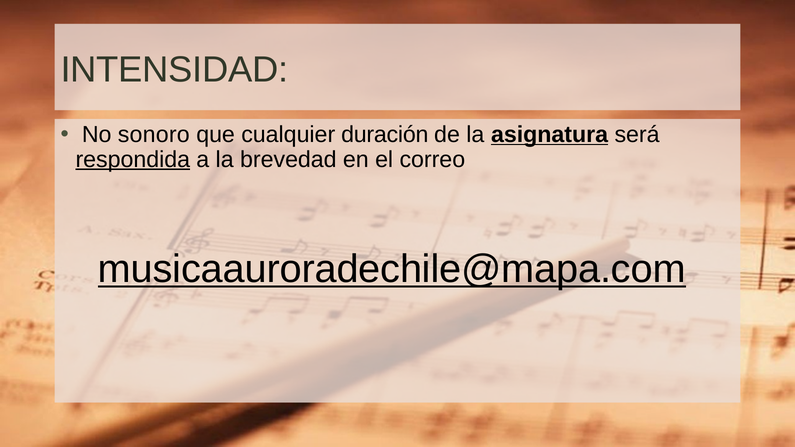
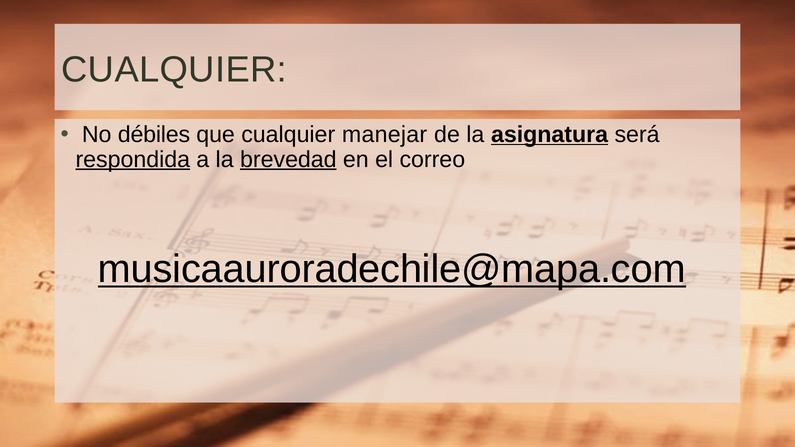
INTENSIDAD: INTENSIDAD -> CUALQUIER (174, 70)
sonoro: sonoro -> débiles (154, 134)
duración: duración -> manejar (385, 134)
brevedad underline: none -> present (288, 159)
